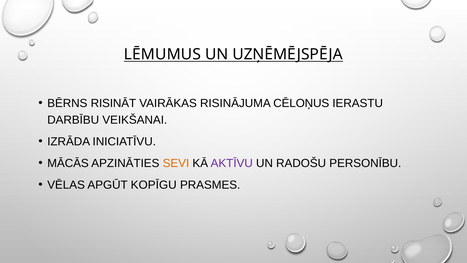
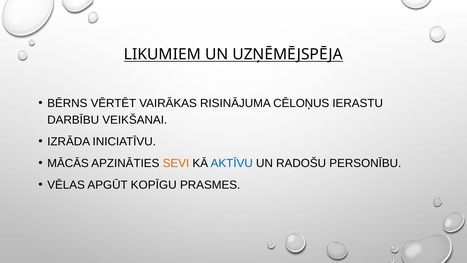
LĒMUMUS: LĒMUMUS -> LIKUMIEM (162, 54)
RISINĀT: RISINĀT -> VĒRTĒT (113, 103)
AKTĪVU colour: purple -> blue (232, 163)
